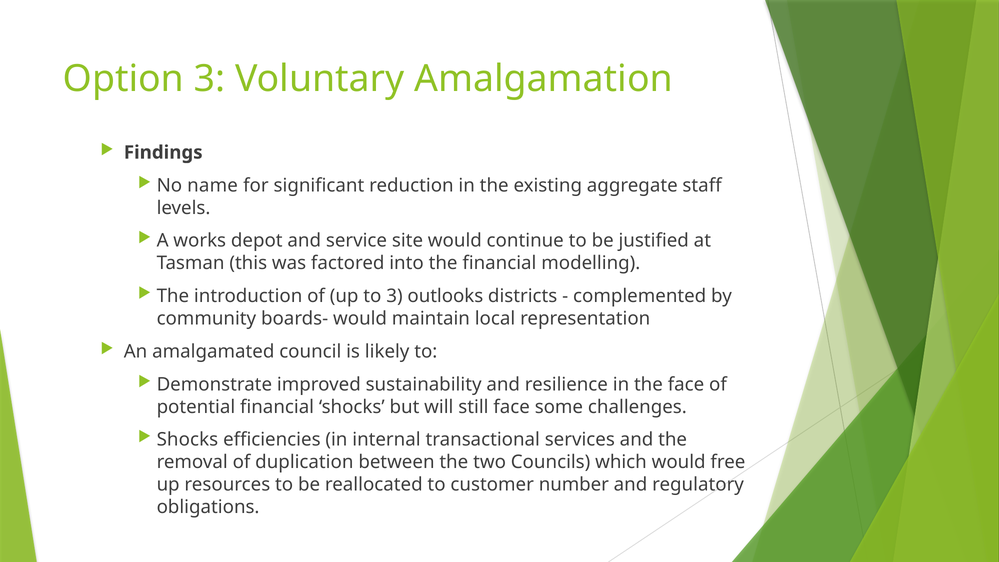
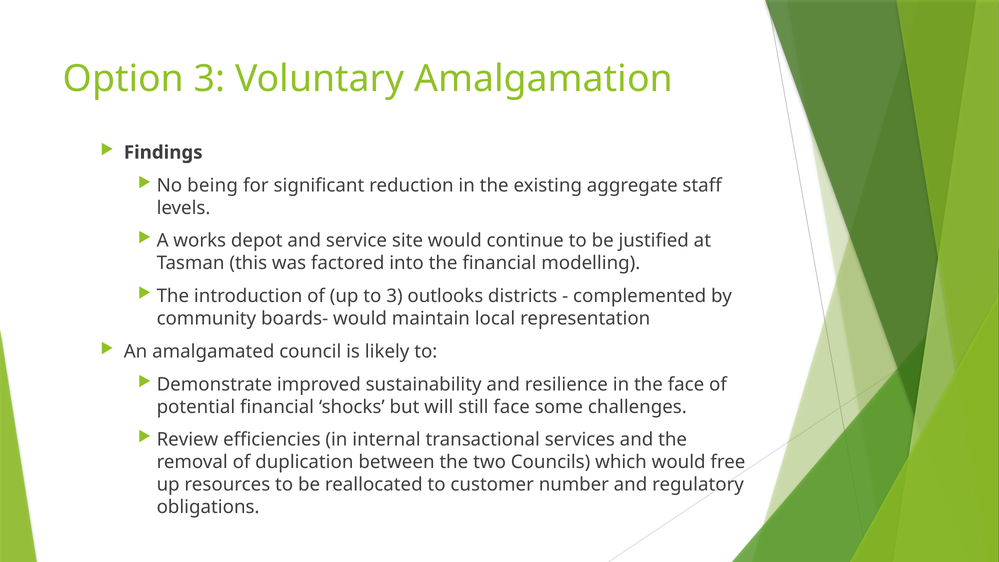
name: name -> being (213, 185)
Shocks: Shocks -> Review (187, 440)
